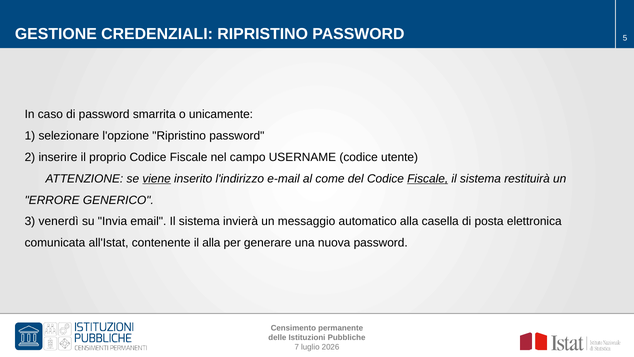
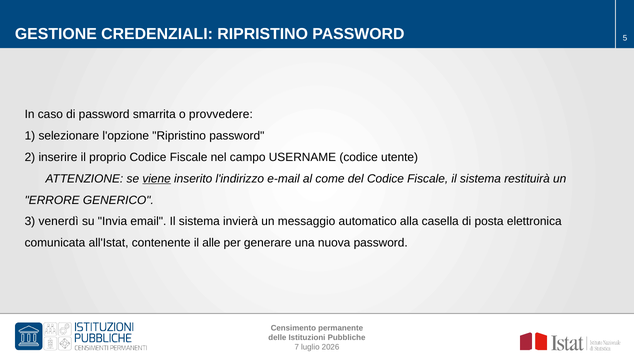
unicamente: unicamente -> provvedere (221, 114)
Fiscale underline: present -> none (428, 178)
il alla: alla -> alle (211, 243)
